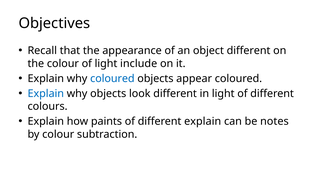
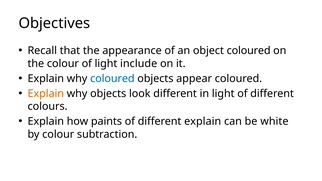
object different: different -> coloured (249, 51)
Explain colour: blue -> orange (46, 94)
notes: notes -> white (274, 122)
